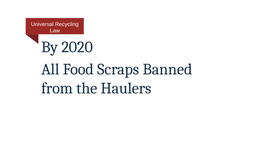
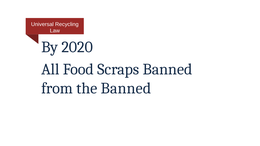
the Haulers: Haulers -> Banned (126, 88)
